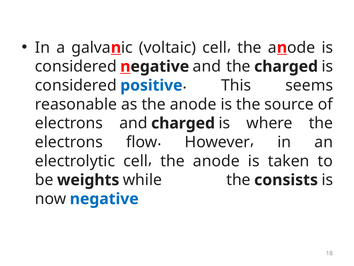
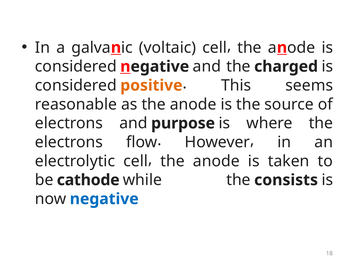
positive colour: blue -> orange (151, 85)
and charged: charged -> purpose (183, 123)
weights: weights -> cathode (88, 180)
